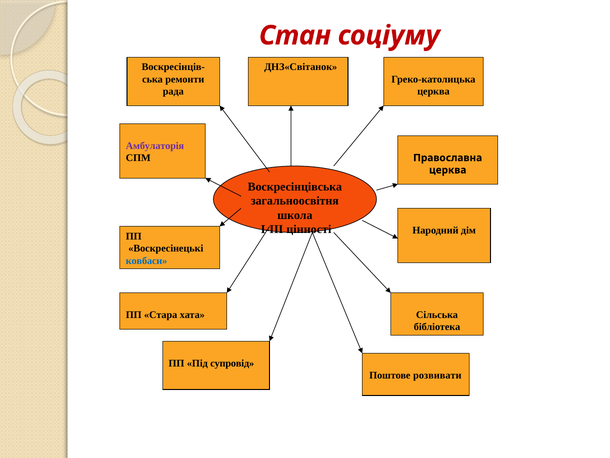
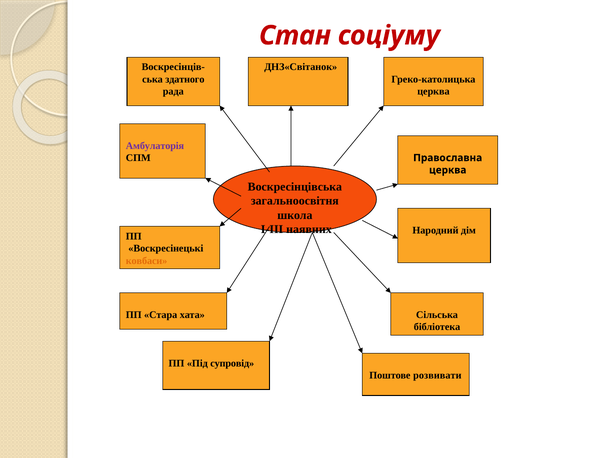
ремонти: ремонти -> здатного (185, 79)
цінності: цінності -> наявних (309, 229)
ковбаси colour: blue -> orange (147, 260)
